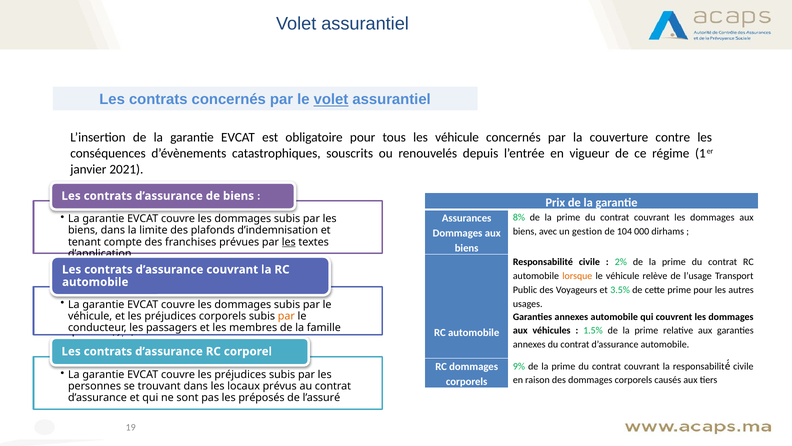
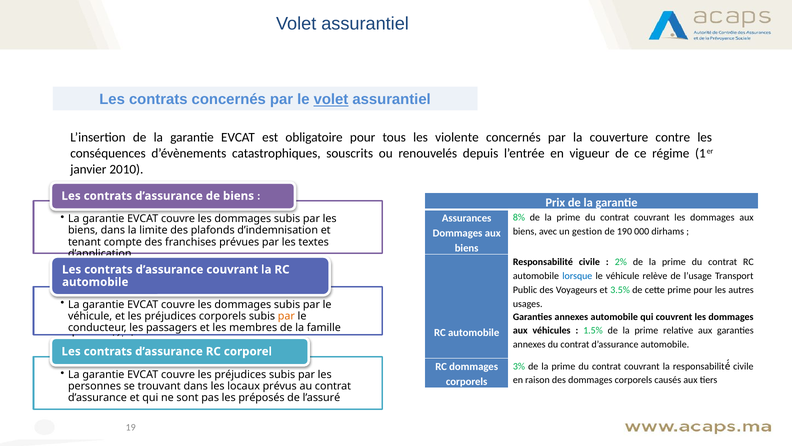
les véhicule: véhicule -> violente (457, 137)
2021: 2021 -> 2010 (126, 169)
104: 104 -> 190 (624, 231)
les underline: present -> none (289, 242)
lorsque colour: orange -> blue (577, 276)
9%: 9% -> 3% (519, 366)
